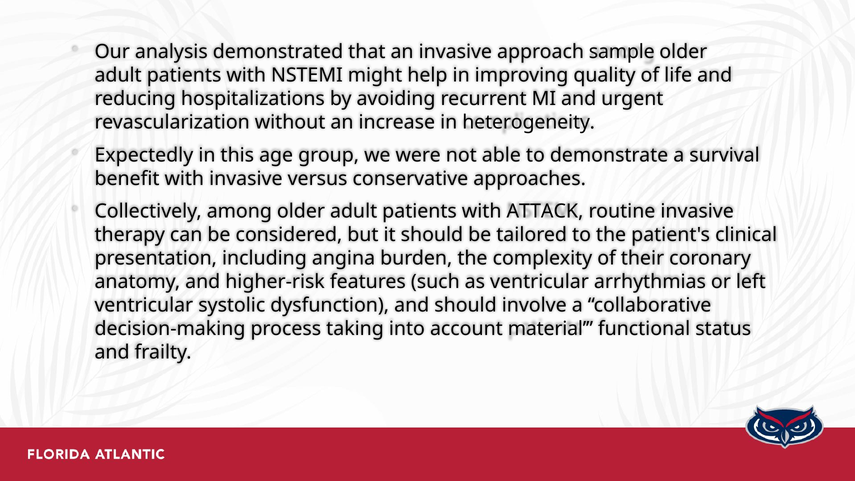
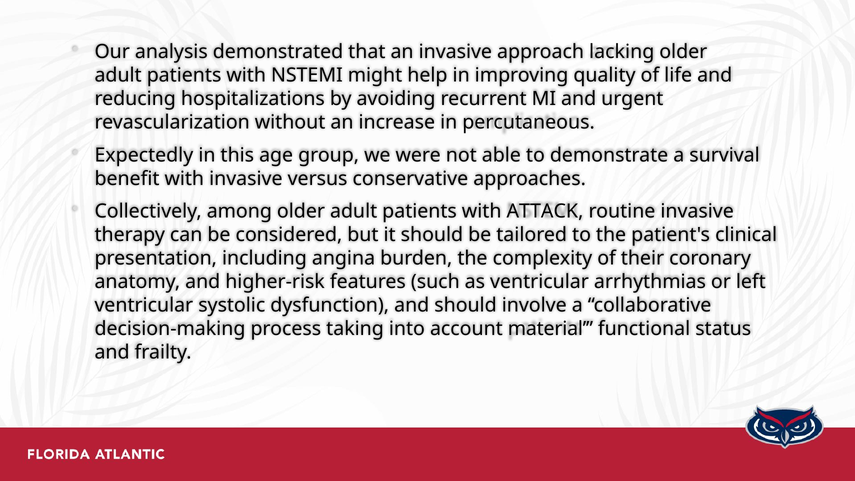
sample: sample -> lacking (622, 52)
heterogeneity: heterogeneity -> percutaneous (529, 122)
